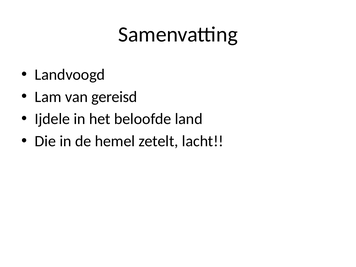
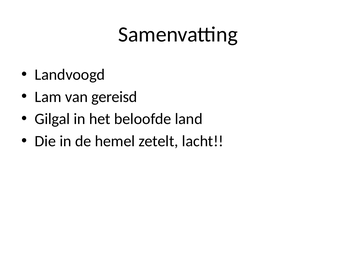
Ijdele: Ijdele -> Gilgal (52, 119)
